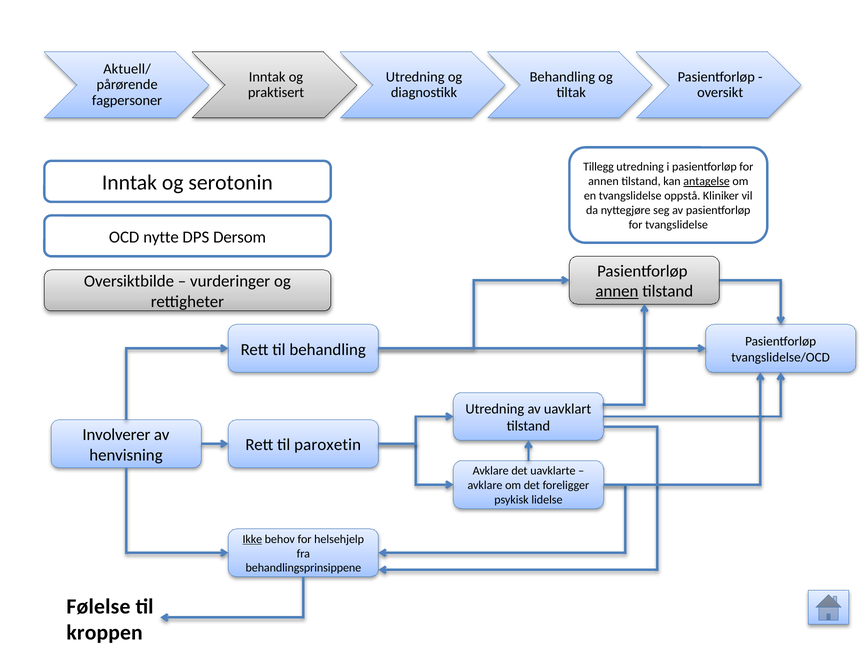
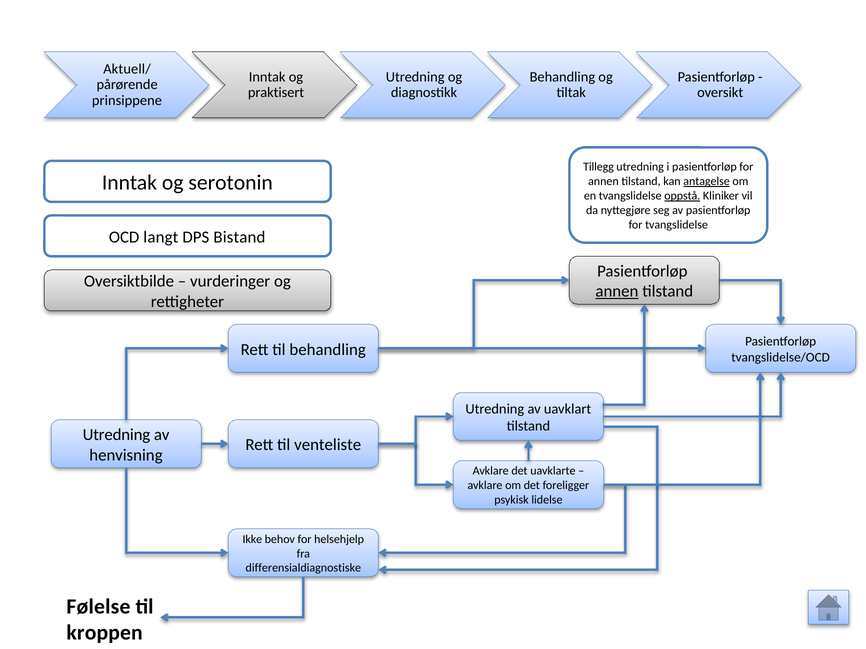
fagpersoner: fagpersoner -> prinsippene (127, 100)
oppstå underline: none -> present (682, 196)
nytte: nytte -> langt (161, 237)
Dersom: Dersom -> Bistand (239, 237)
Involverer: Involverer -> Utredning (116, 435)
paroxetin: paroxetin -> venteliste (328, 445)
Ikke underline: present -> none (252, 540)
behandlingsprinsippene: behandlingsprinsippene -> differensialdiagnostiske (303, 568)
